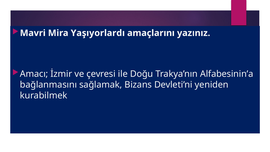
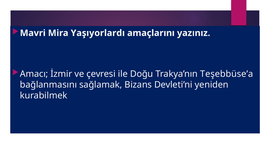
Alfabesinin’a: Alfabesinin’a -> Teşebbüse’a (227, 74)
